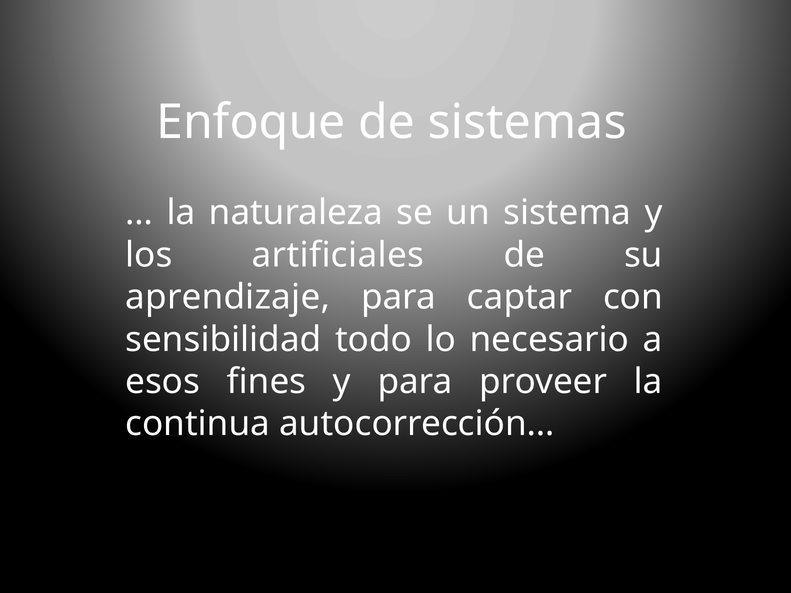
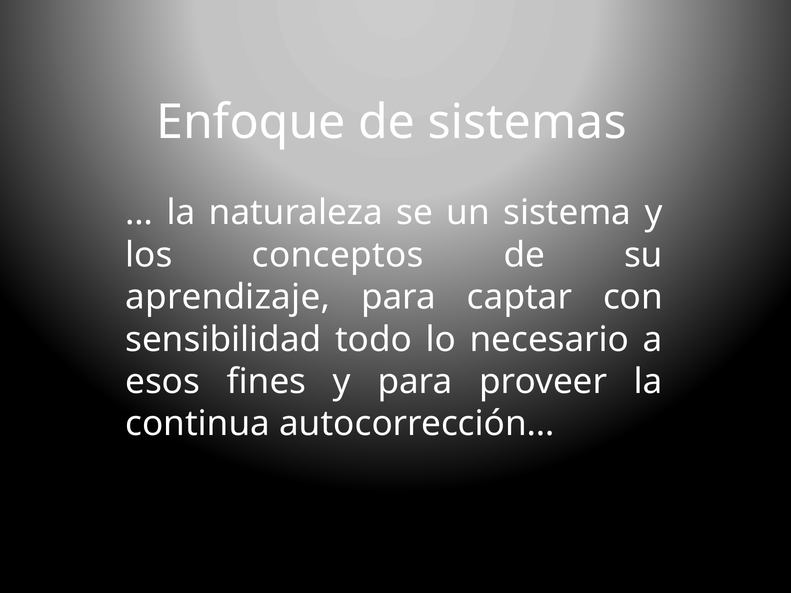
artificiales: artificiales -> conceptos (338, 255)
